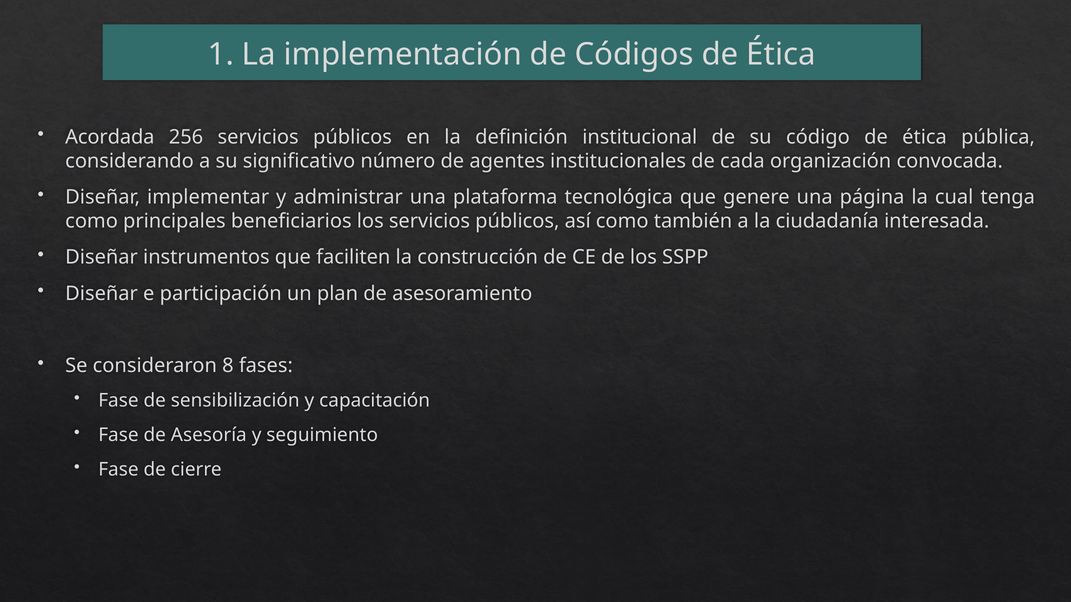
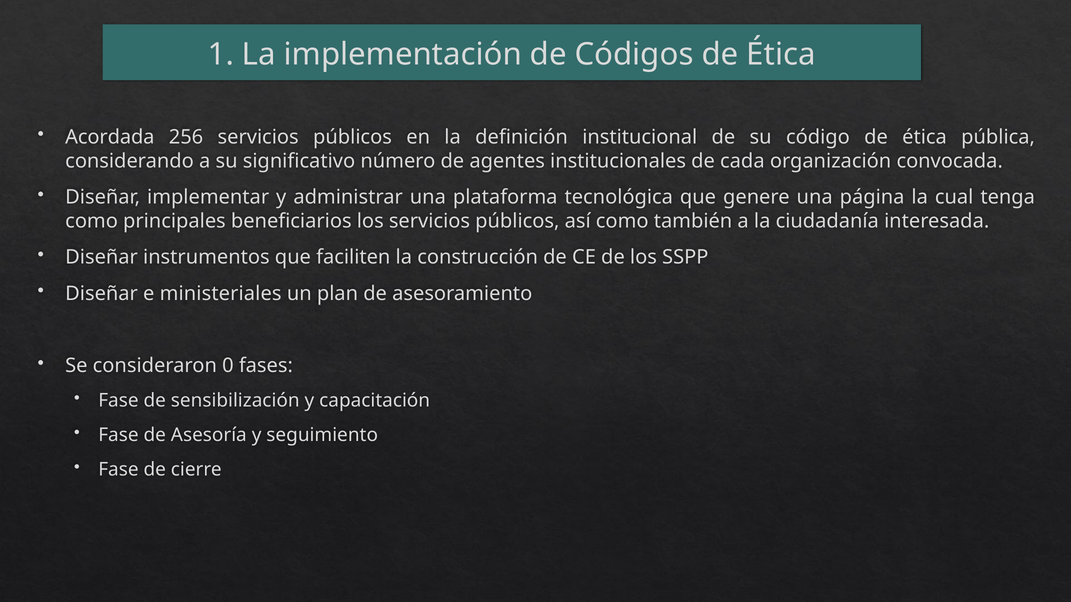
participación: participación -> ministeriales (221, 294)
8: 8 -> 0 (228, 366)
